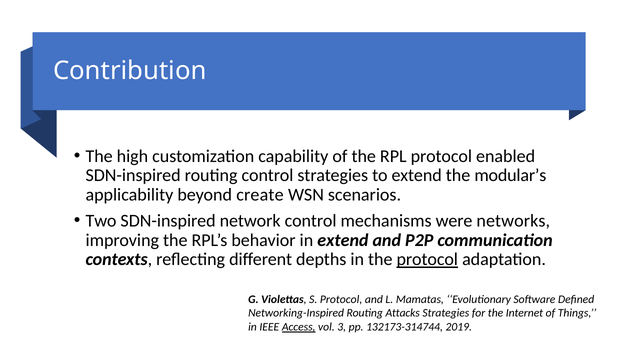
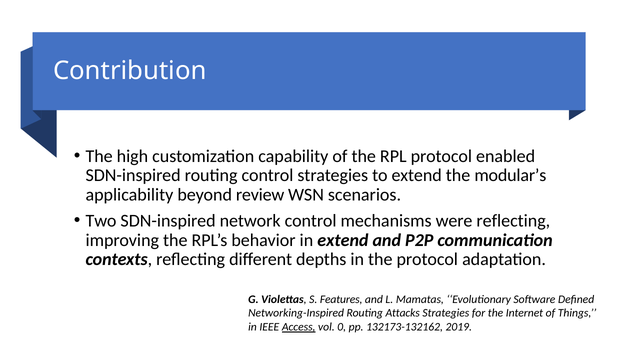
create: create -> review (260, 195)
were networks: networks -> reflecting (513, 221)
protocol underline: present -> none (427, 260)
S Protocol: Protocol -> Features (341, 300)
3: 3 -> 0 (342, 328)
132173-314744: 132173-314744 -> 132173-132162 (405, 328)
